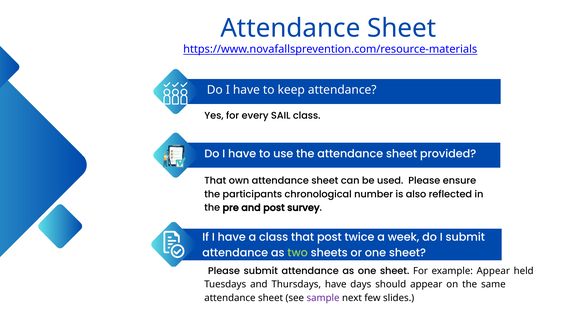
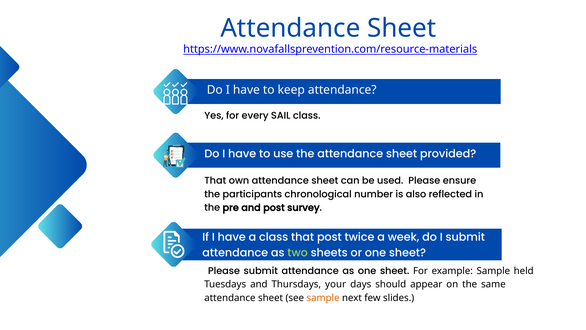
example Appear: Appear -> Sample (493, 271)
Thursdays have: have -> your (336, 284)
sample colour: purple -> orange (323, 298)
